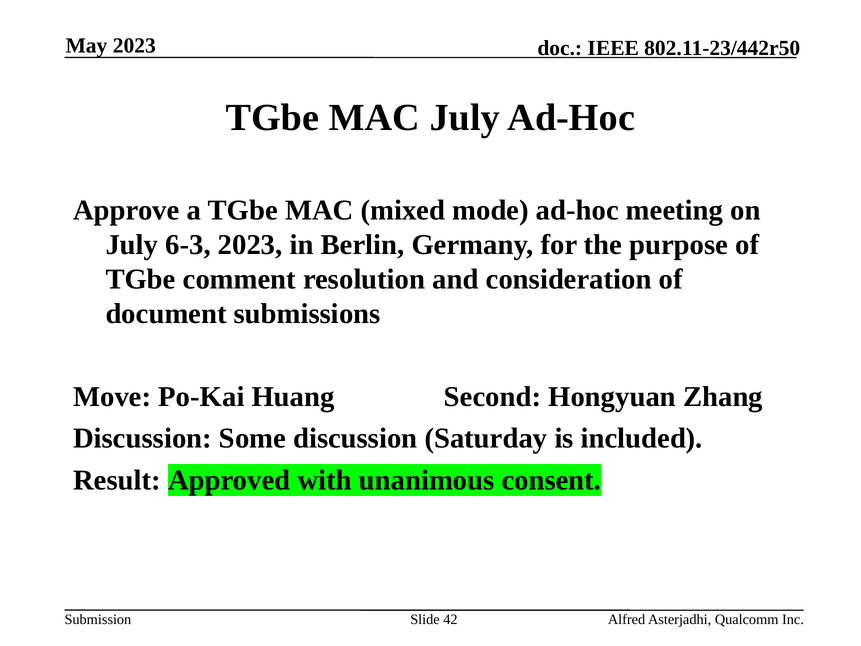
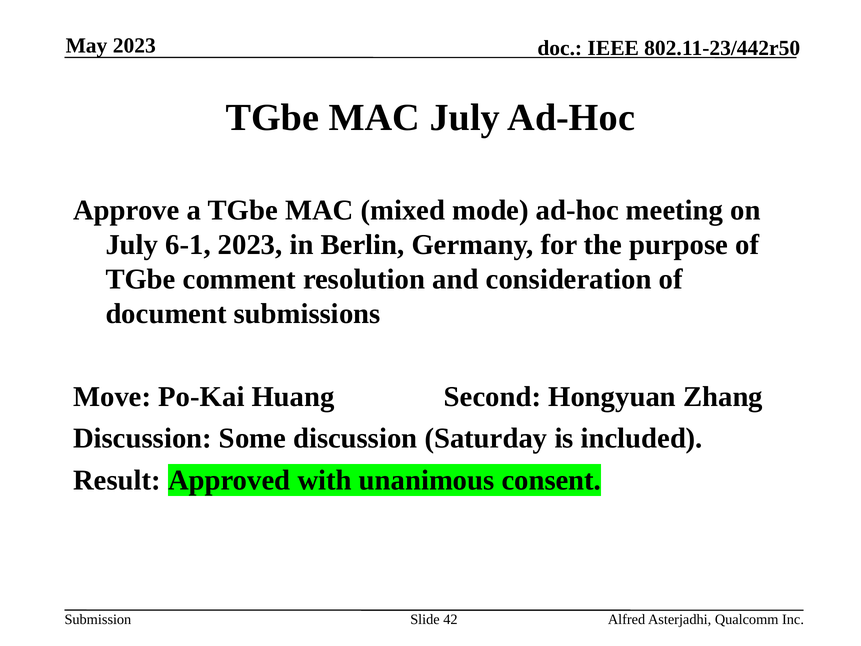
6-3: 6-3 -> 6-1 (188, 245)
